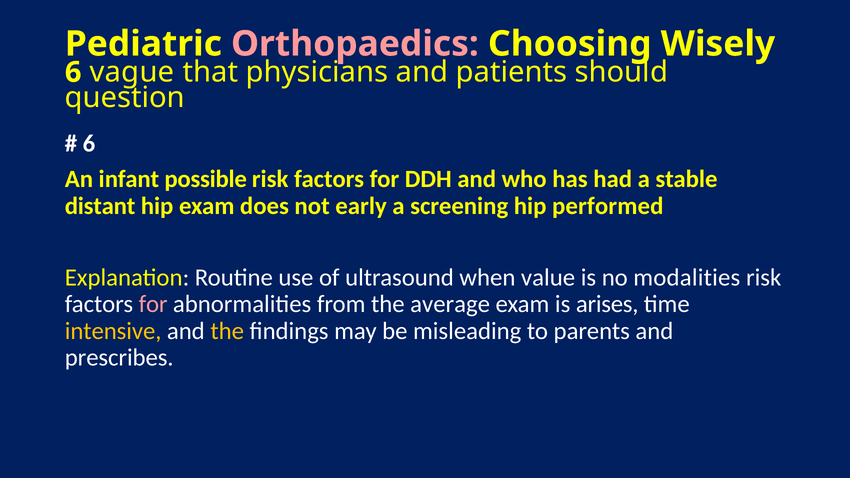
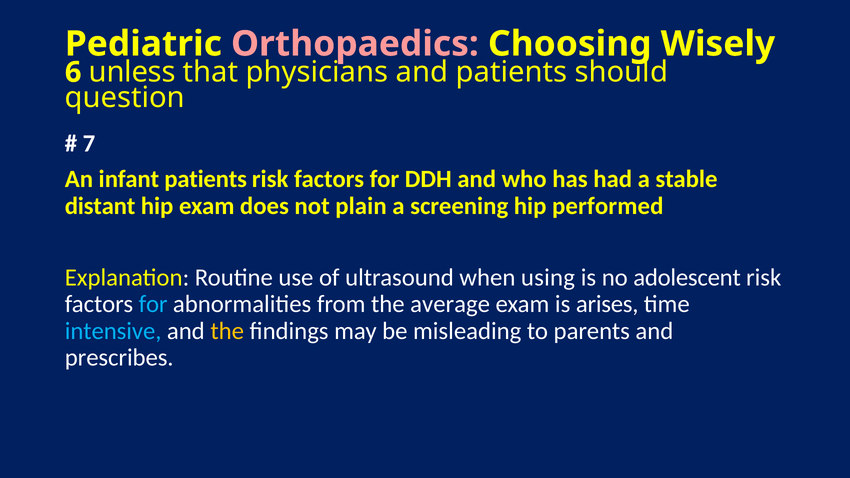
vague: vague -> unless (132, 72)
6: 6 -> 7 (89, 144)
infant possible: possible -> patients (206, 179)
early: early -> plain (361, 206)
value: value -> using (548, 277)
modalities: modalities -> adolescent (687, 277)
for colour: pink -> light blue (153, 304)
intensive colour: yellow -> light blue (113, 331)
